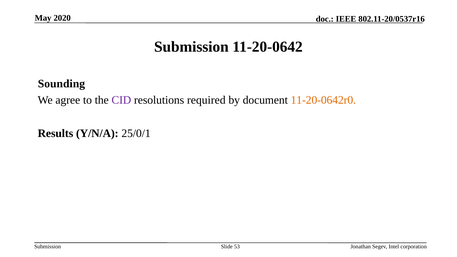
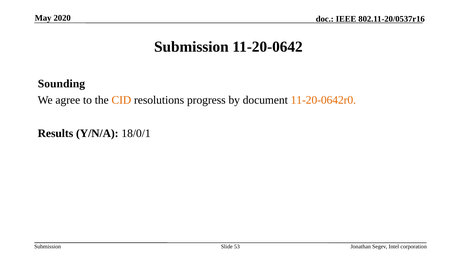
CID colour: purple -> orange (121, 100)
required: required -> progress (206, 100)
25/0/1: 25/0/1 -> 18/0/1 (136, 133)
